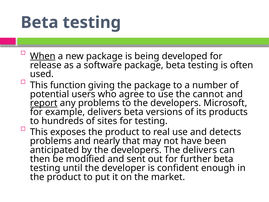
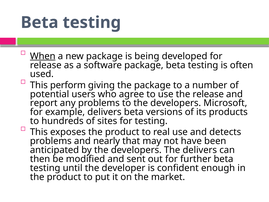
function: function -> perform (68, 85)
the cannot: cannot -> release (208, 94)
report underline: present -> none (44, 103)
